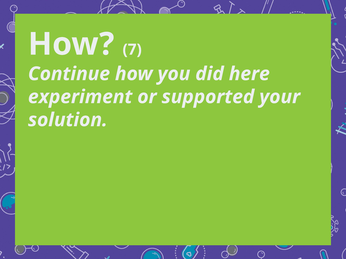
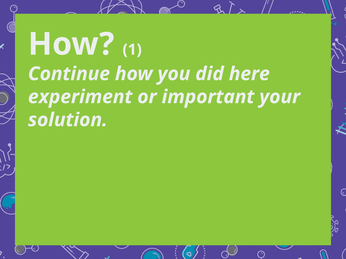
7: 7 -> 1 (132, 50)
supported: supported -> important (208, 97)
